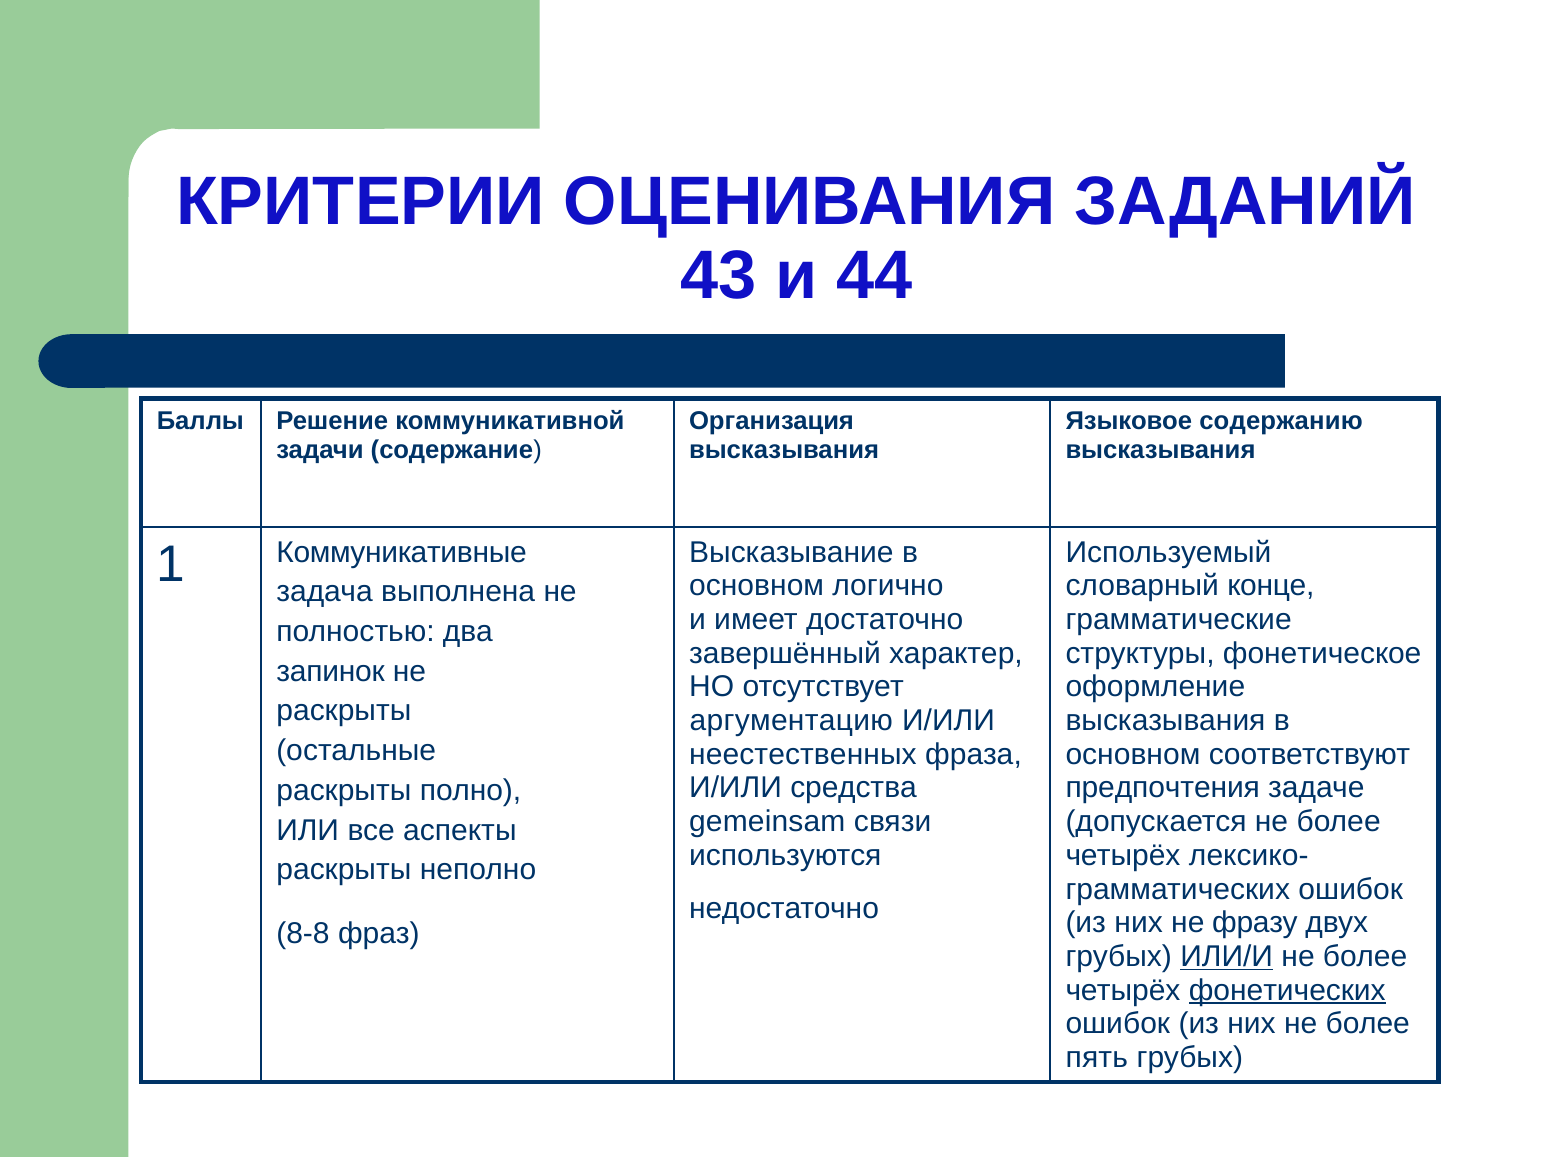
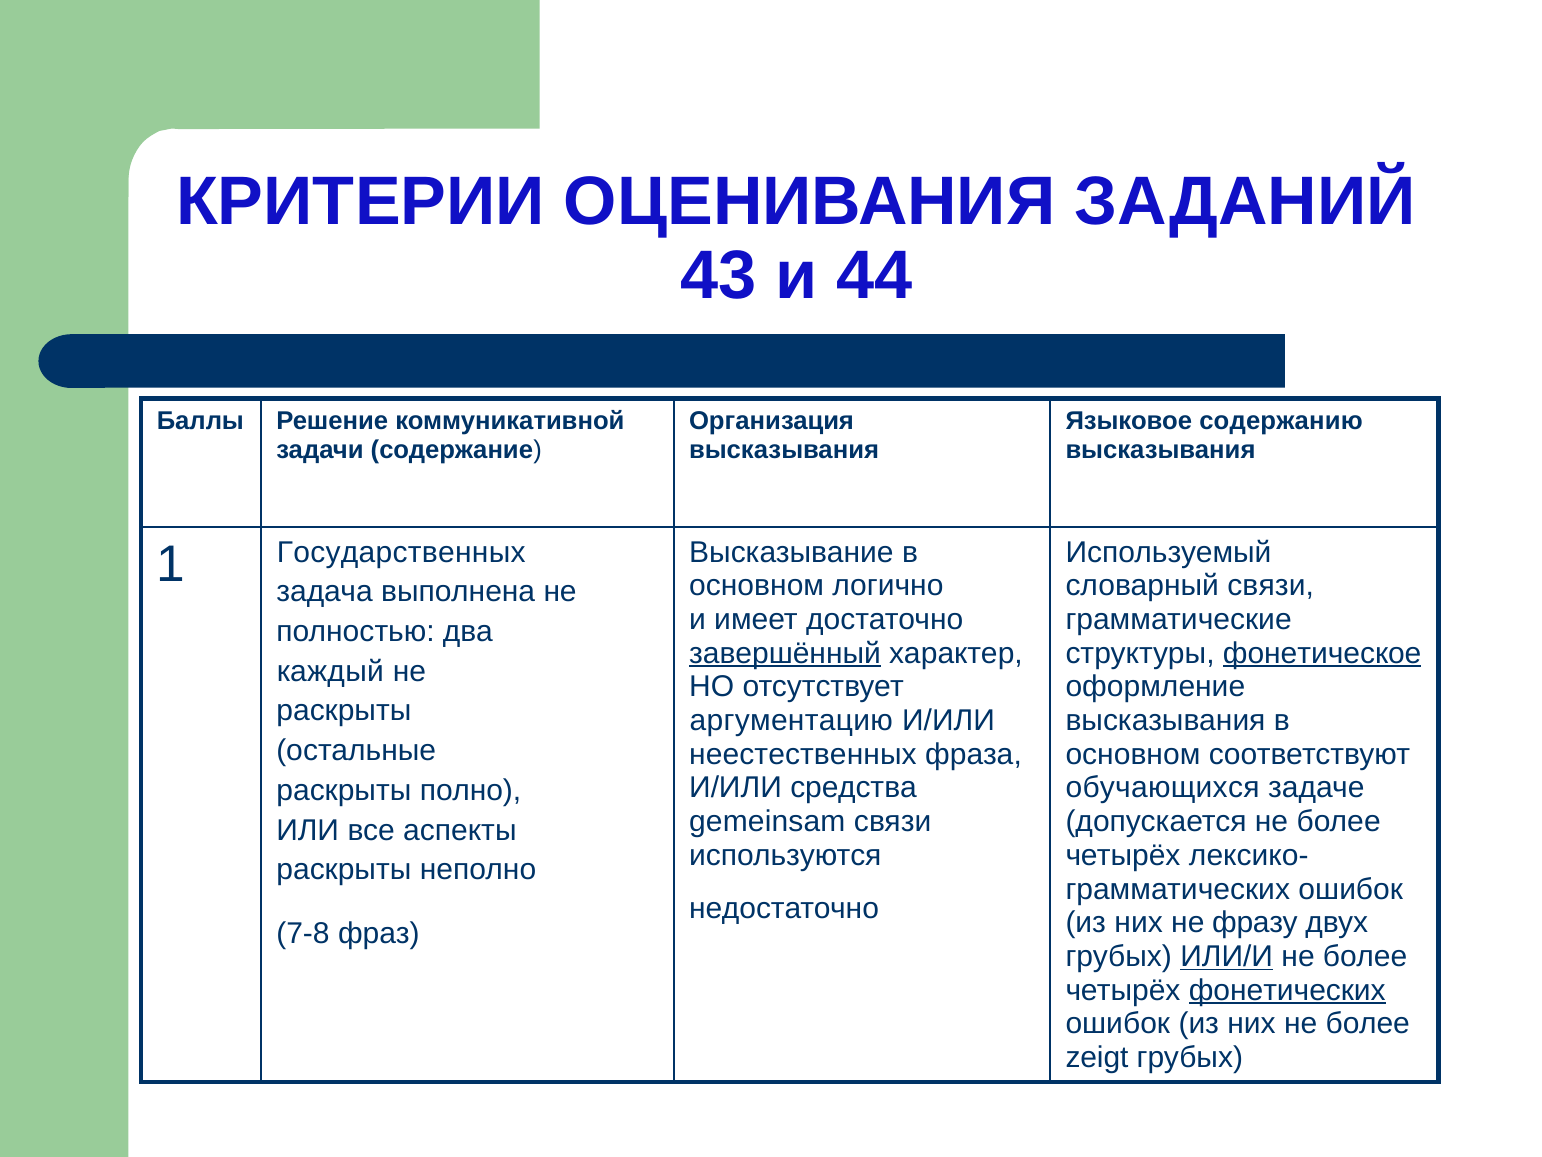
Коммуникативные: Коммуникативные -> Государственных (401, 552)
словарный конце: конце -> связи (1271, 586)
завершённый underline: none -> present (785, 653)
фонетическое underline: none -> present (1322, 653)
запинок: запинок -> каждый (330, 671)
предпочтения: предпочтения -> обучающихся (1163, 788)
8-8: 8-8 -> 7-8 (303, 933)
пять: пять -> zeigt (1097, 1057)
